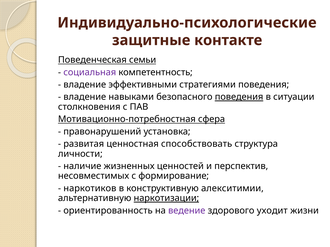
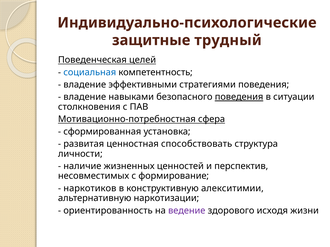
контакте: контакте -> трудный (228, 40)
семьи: семьи -> целей (143, 60)
социальная colour: purple -> blue (90, 72)
правонарушений: правонарушений -> сформированная (102, 132)
наркотизации underline: present -> none (166, 199)
уходит: уходит -> исходя (272, 211)
